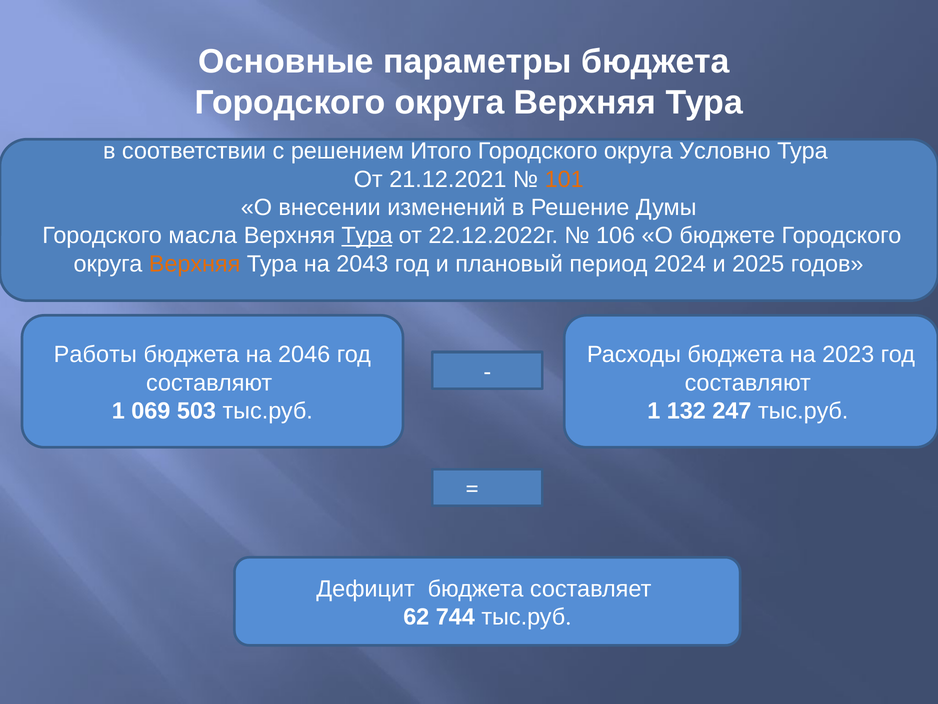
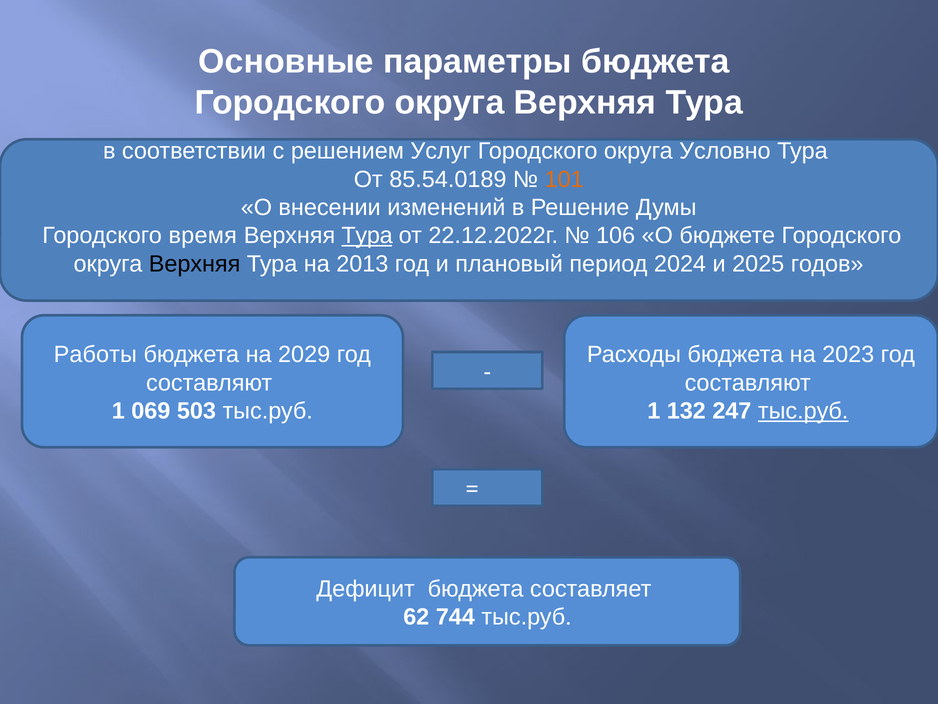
Итого: Итого -> Услуг (441, 151)
21.12.2021: 21.12.2021 -> 85.54.0189 (448, 179)
масла: масла -> время (203, 235)
Верхняя colour: orange -> black (195, 264)
2043: 2043 -> 2013 (362, 264)
2046: 2046 -> 2029 (304, 354)
тыс.руб underline: none -> present (803, 411)
